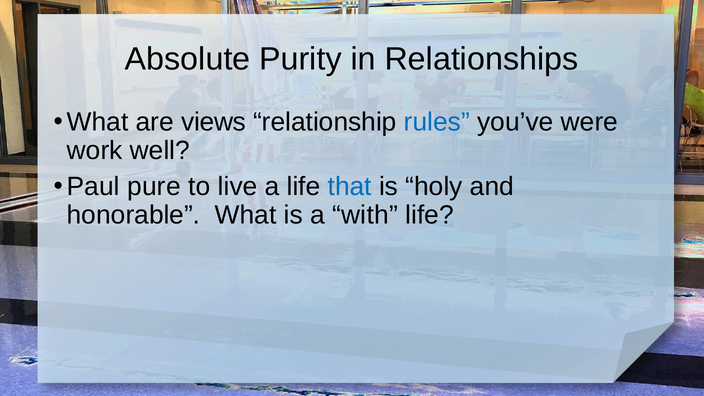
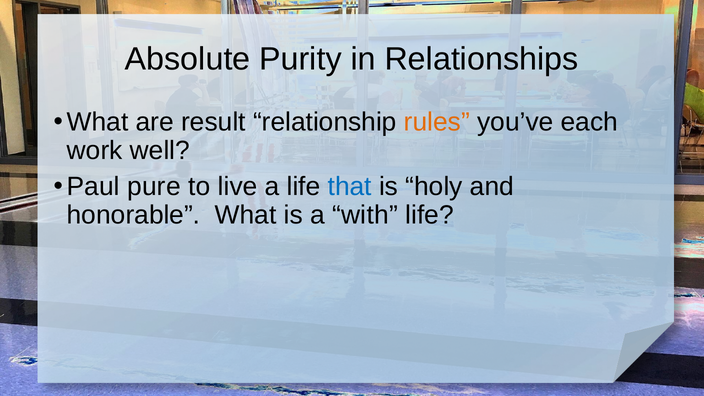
views: views -> result (213, 122)
rules colour: blue -> orange (437, 122)
were: were -> each (589, 122)
